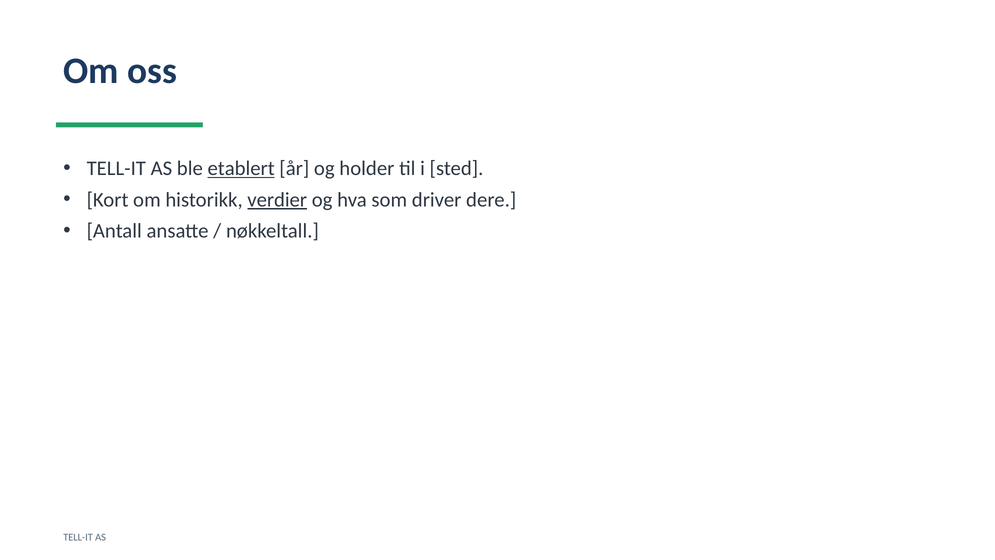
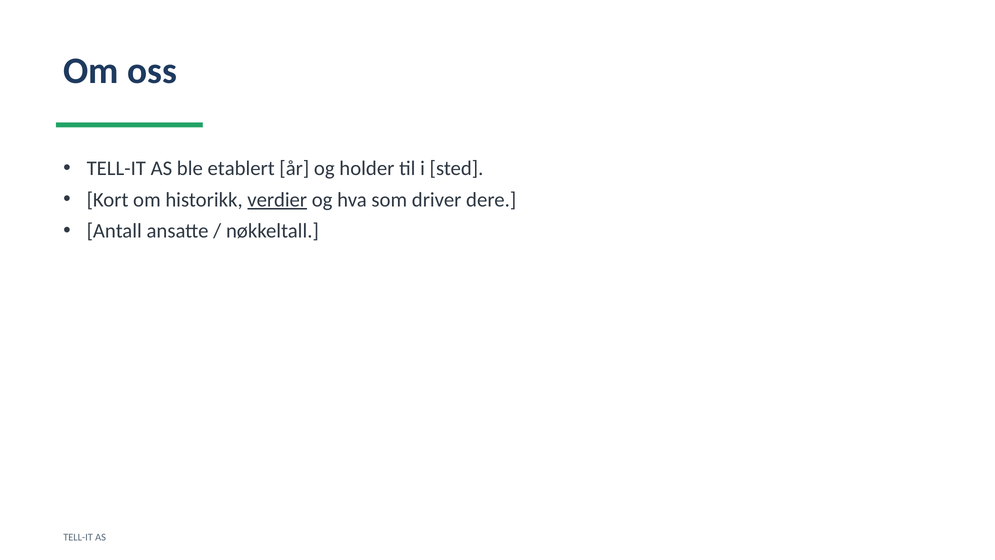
etablert underline: present -> none (241, 169)
